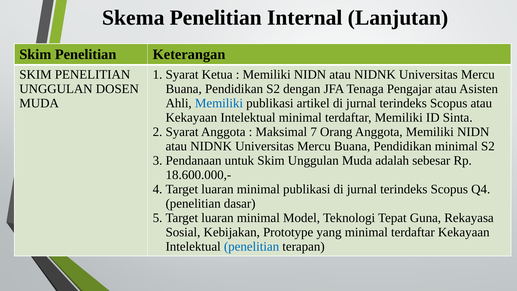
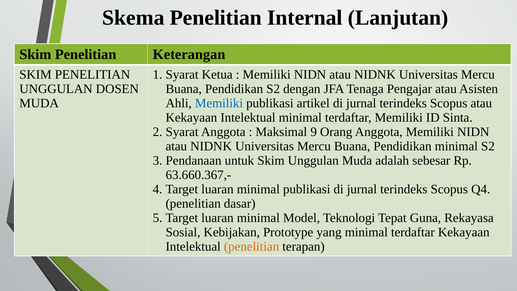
7: 7 -> 9 (314, 132)
18.600.000,-: 18.600.000,- -> 63.660.367,- (198, 175)
penelitian colour: blue -> orange (252, 246)
